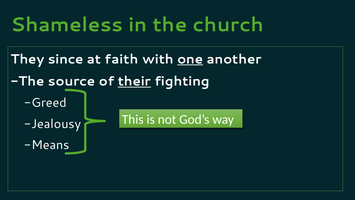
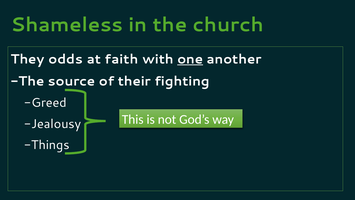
since: since -> odds (66, 59)
their underline: present -> none (134, 81)
Means: Means -> Things (47, 145)
